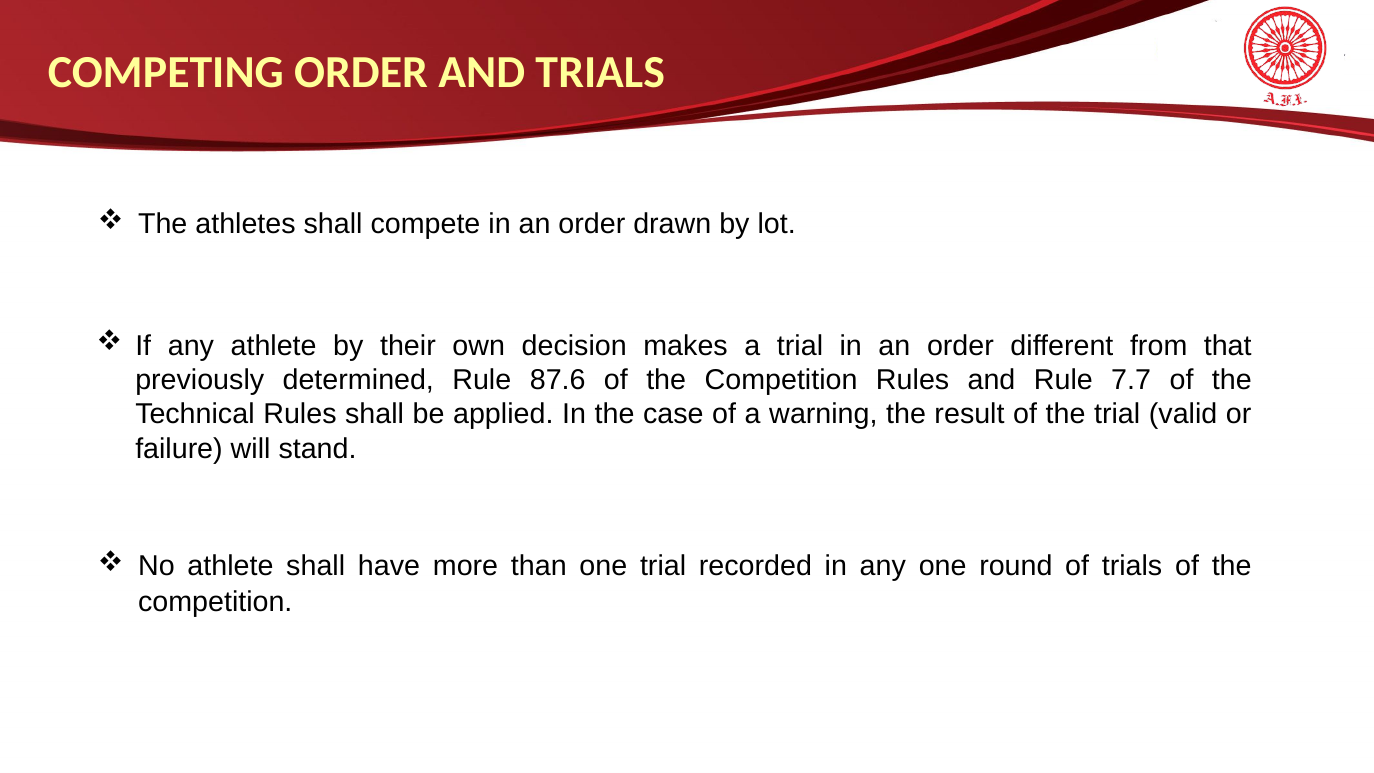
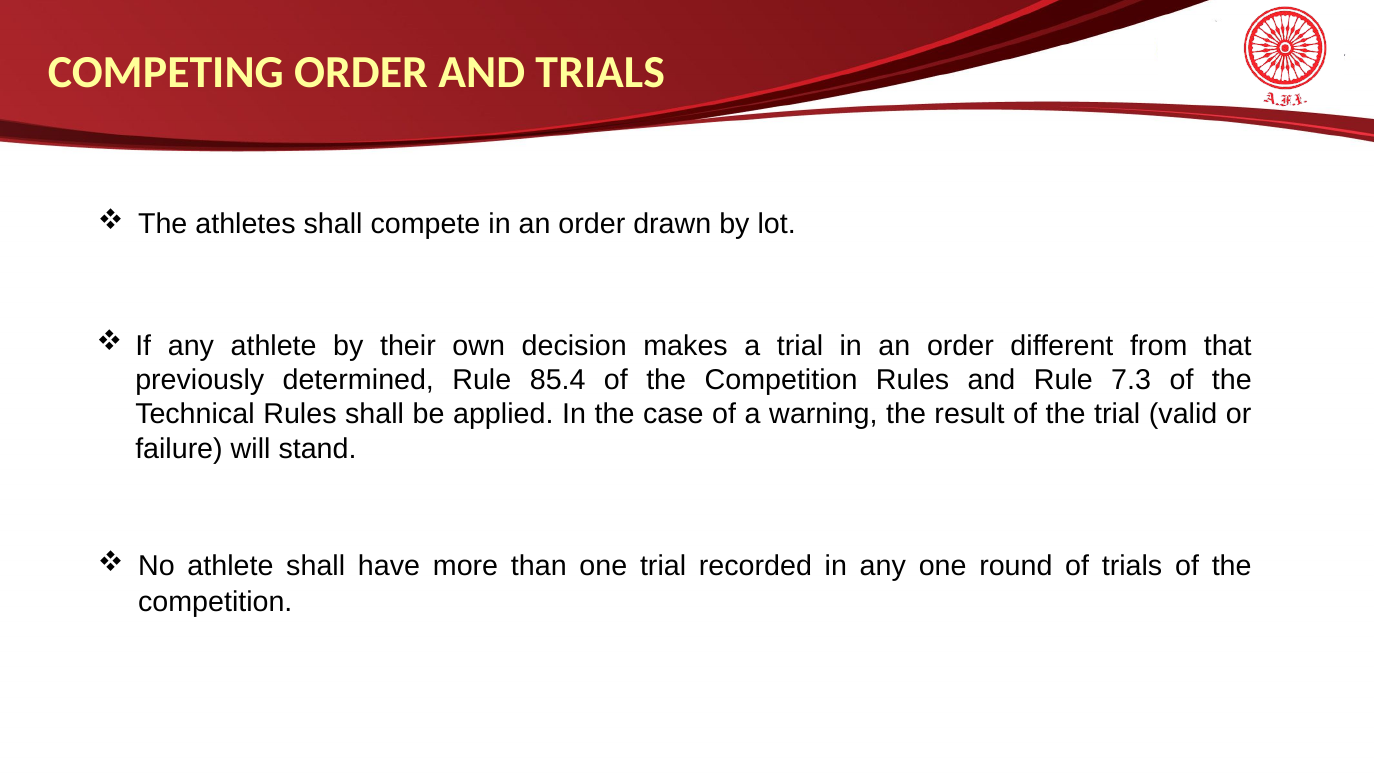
87.6: 87.6 -> 85.4 (558, 380)
7.7: 7.7 -> 7.3 (1131, 380)
